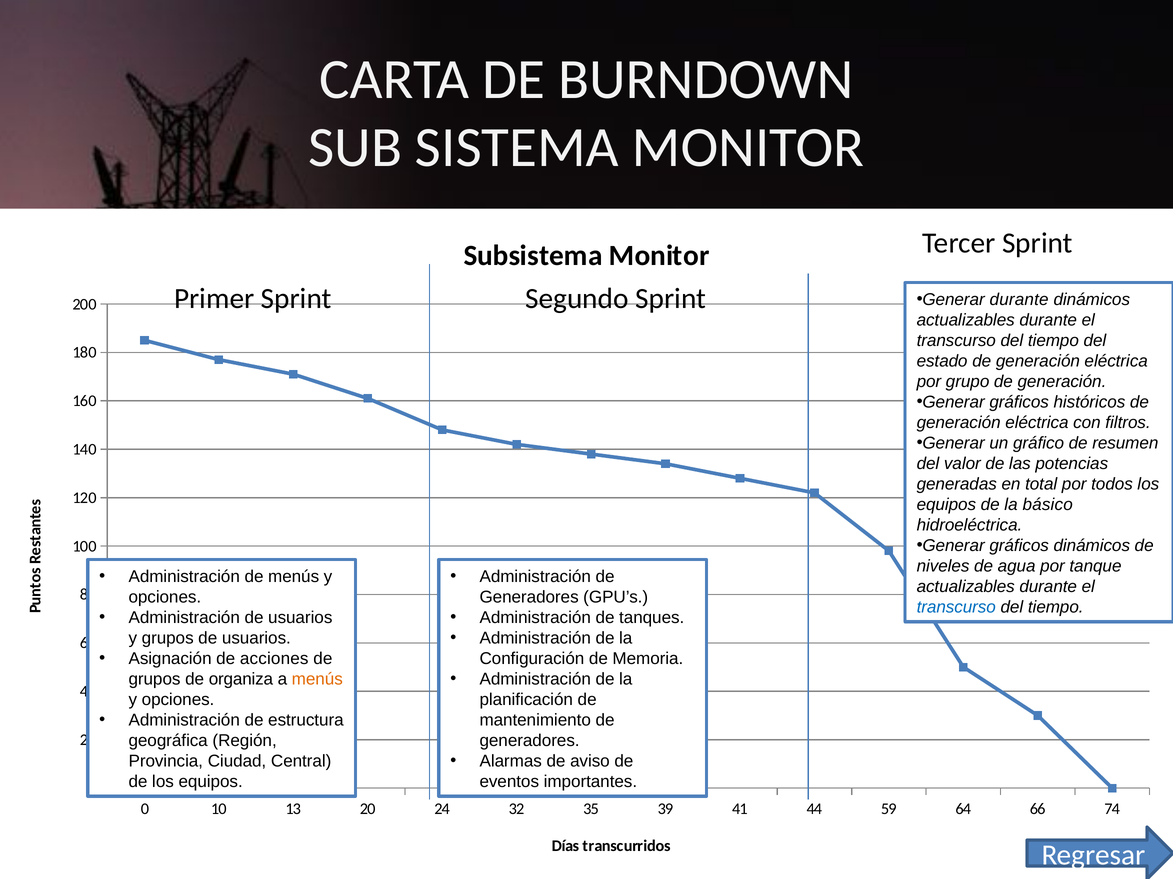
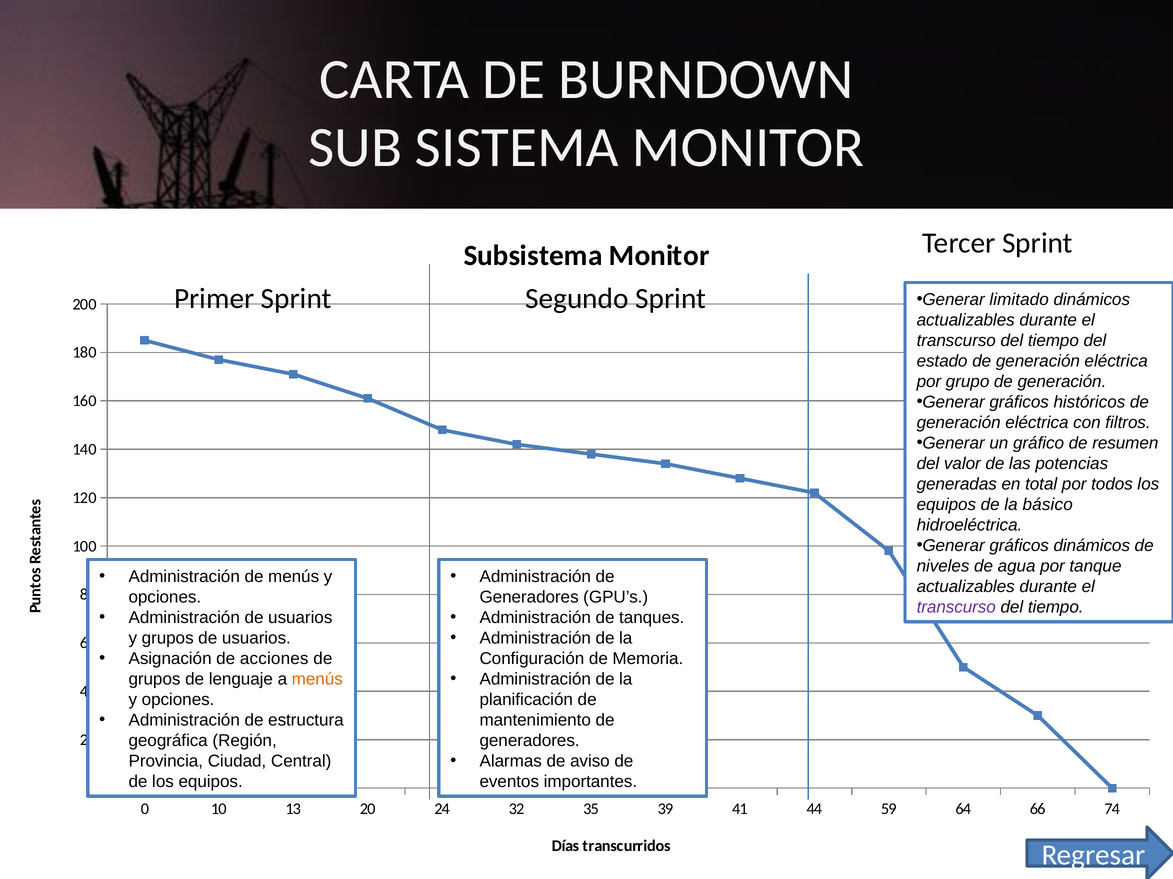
Generar durante: durante -> limitado (1019, 300)
transcurso colour: blue -> purple (956, 608)
organiza: organiza -> lenguaje (241, 680)
